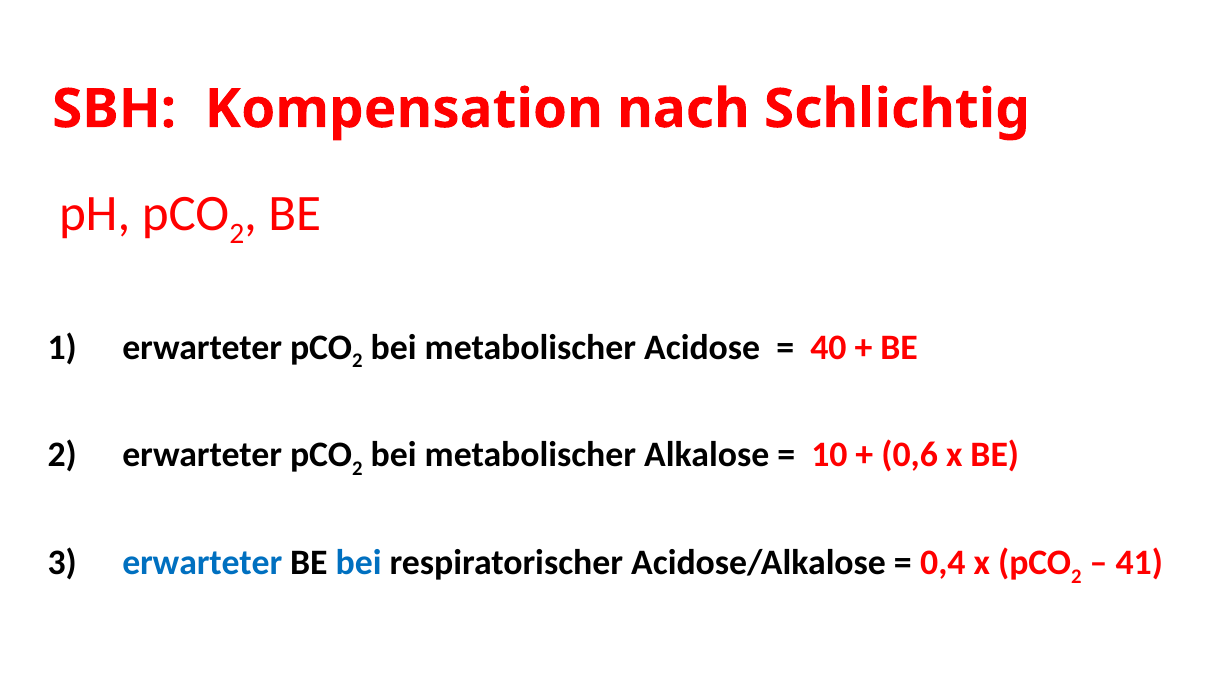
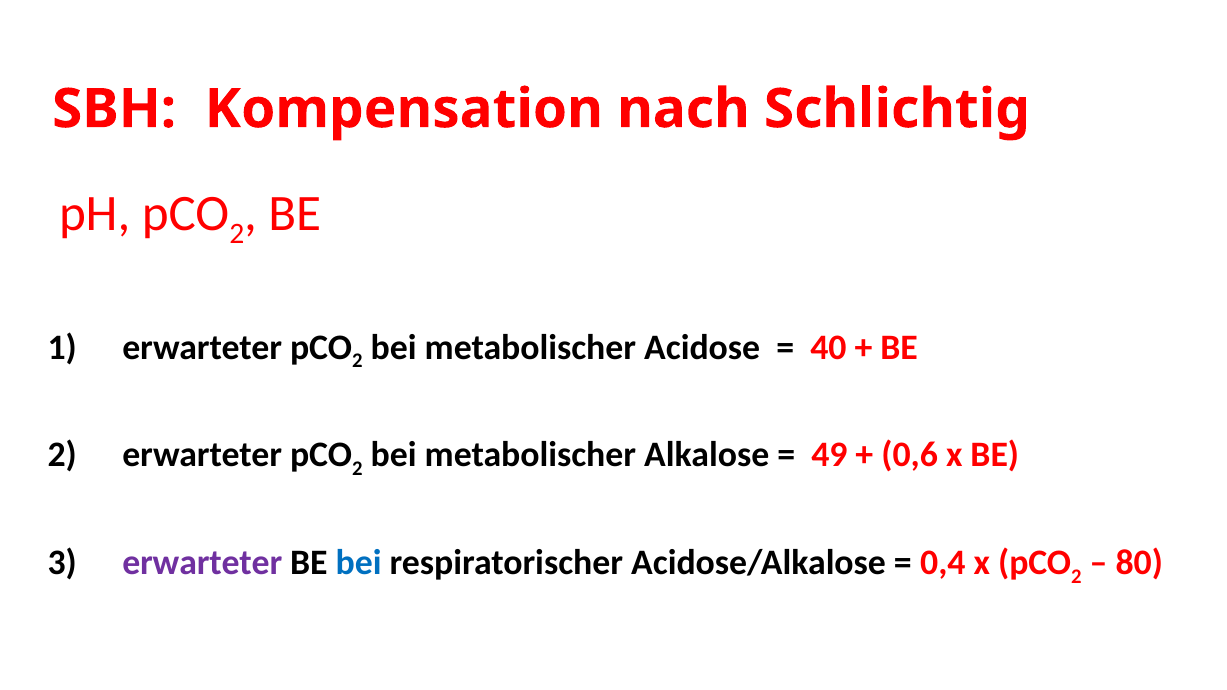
10: 10 -> 49 (829, 455)
erwarteter colour: blue -> purple (202, 563)
41: 41 -> 80 (1139, 563)
